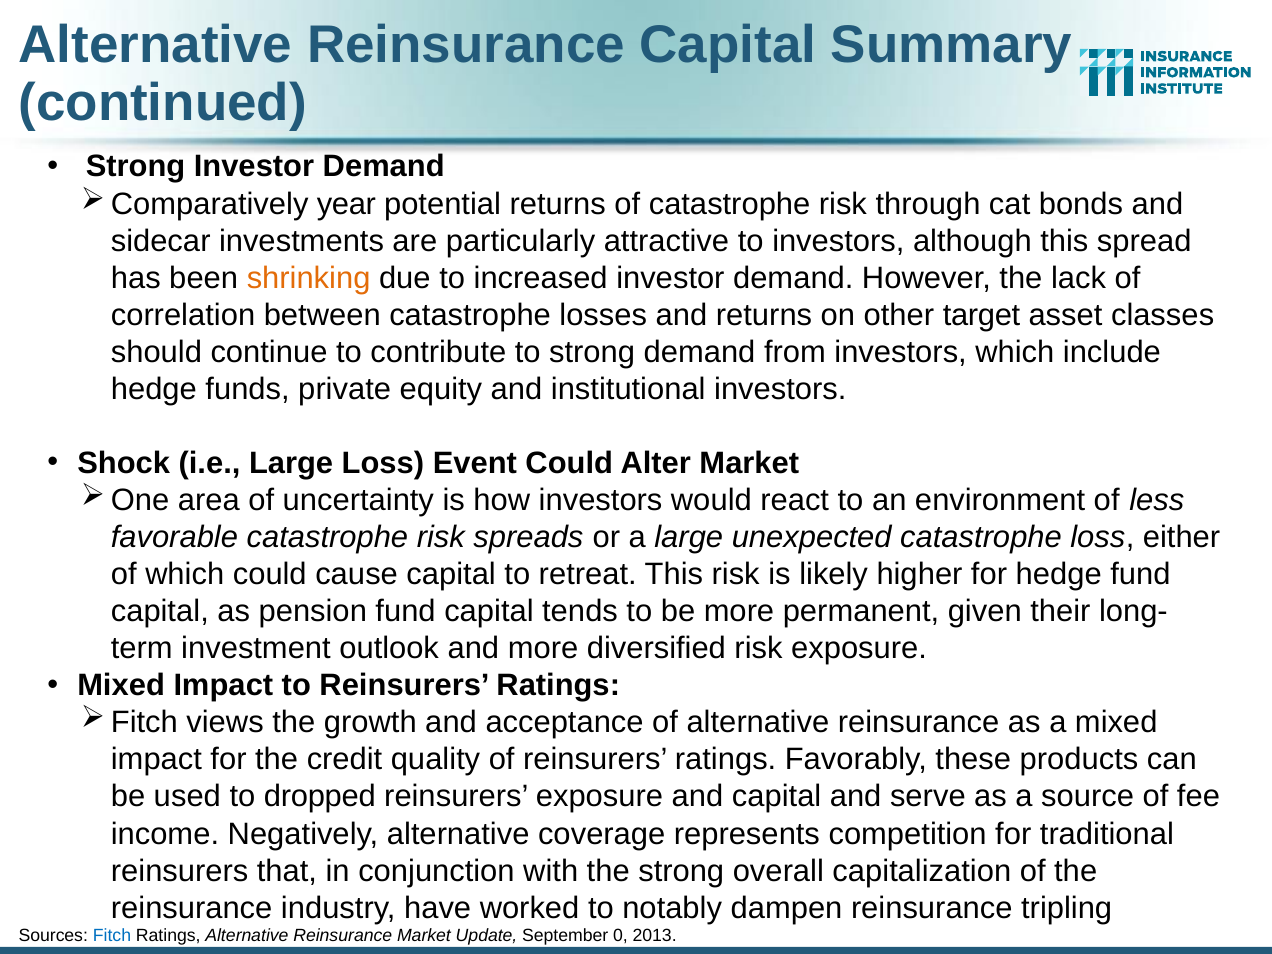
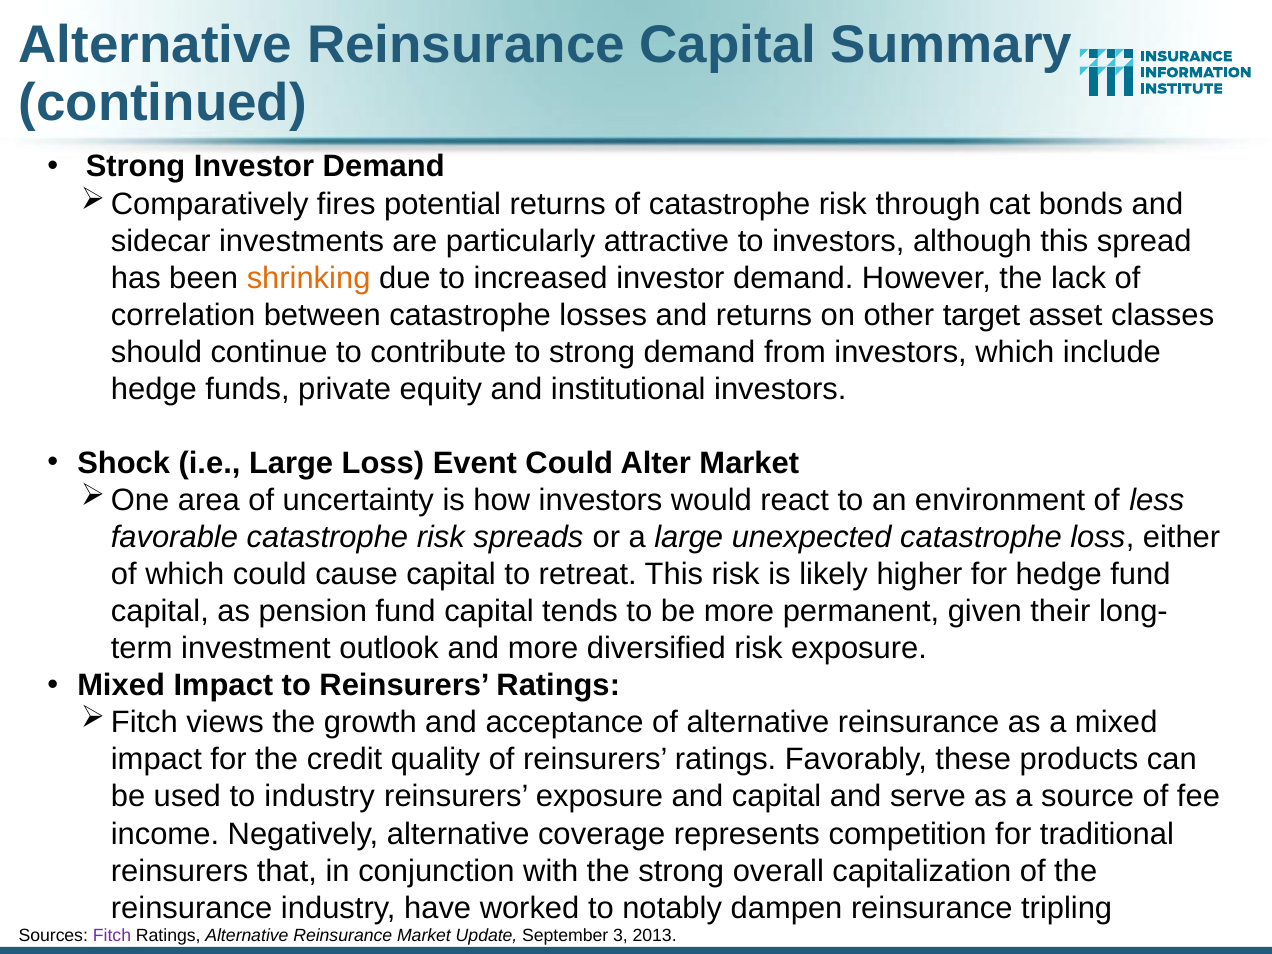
year: year -> fires (346, 204)
to dropped: dropped -> industry (320, 797)
Fitch colour: blue -> purple (112, 936)
0: 0 -> 3 (621, 936)
